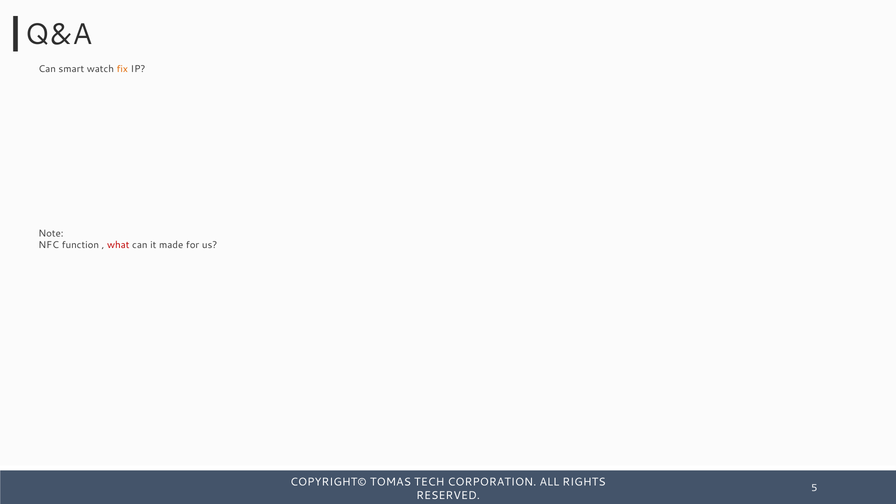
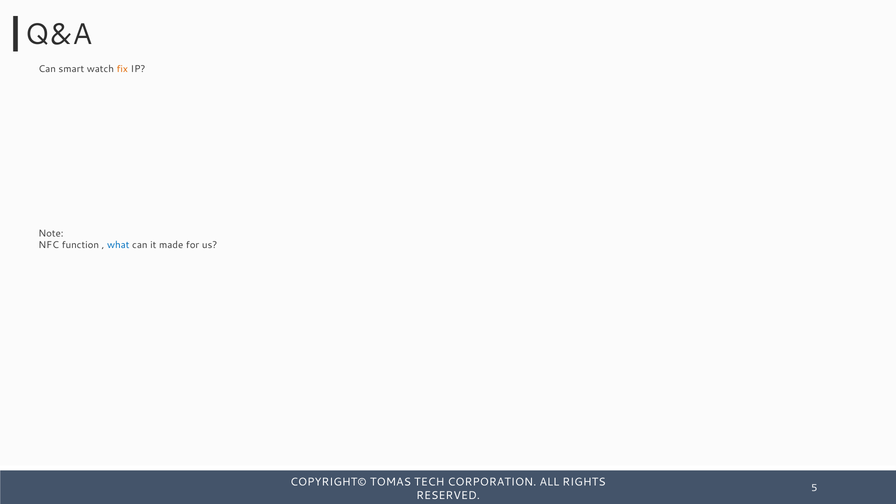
what colour: red -> blue (118, 245)
